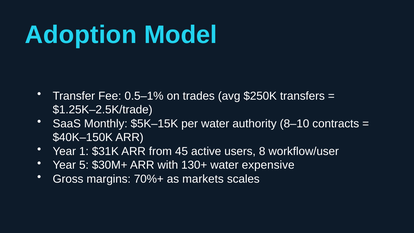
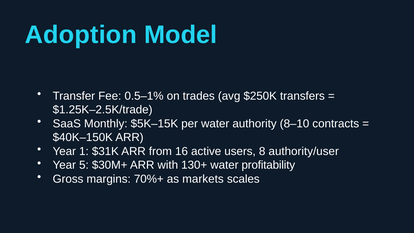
45: 45 -> 16 (182, 151)
workflow/user: workflow/user -> authority/user (304, 151)
expensive: expensive -> profitability (268, 165)
